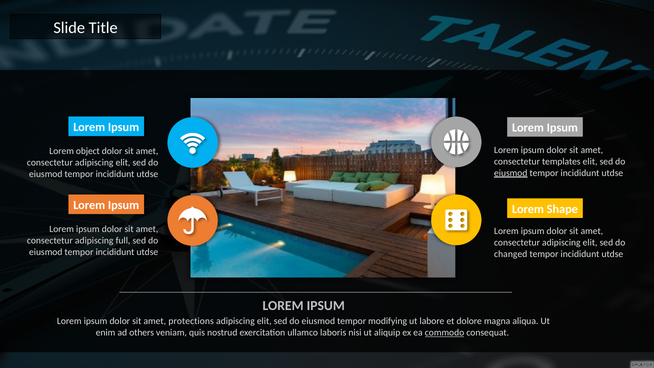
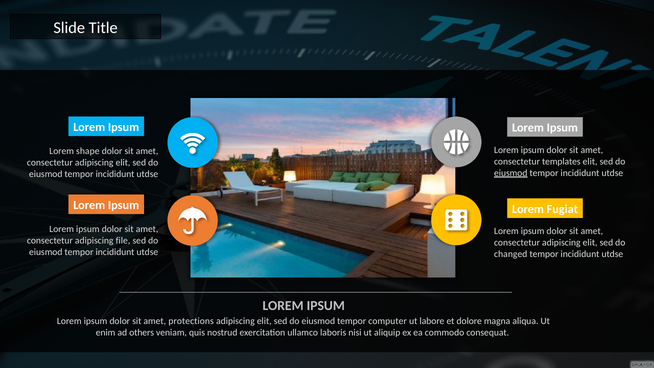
object: object -> shape (88, 151)
Shape: Shape -> Fugiat (562, 209)
full: full -> file (123, 240)
modifying: modifying -> computer (388, 321)
commodo underline: present -> none (445, 333)
